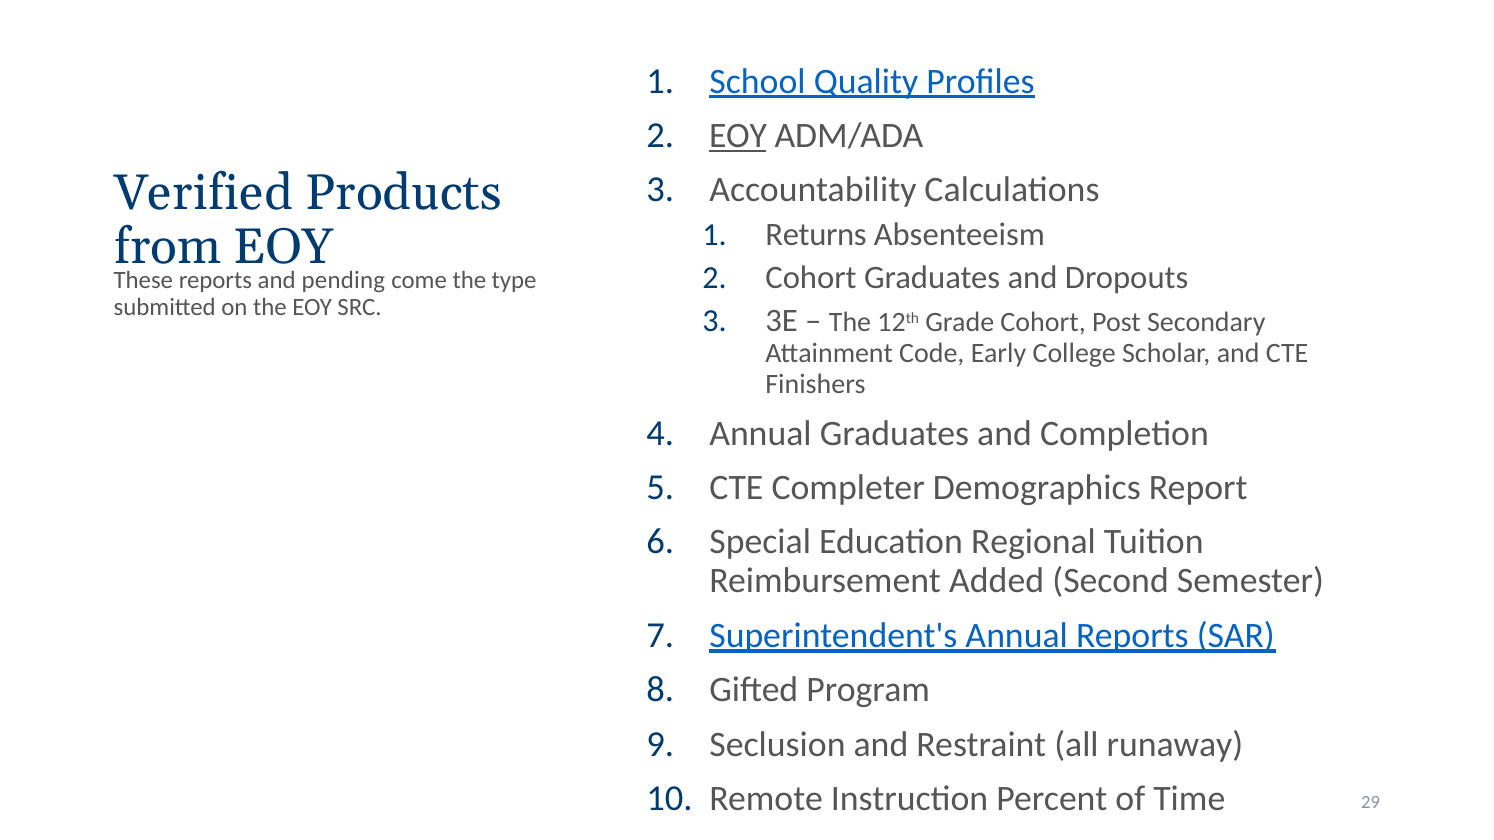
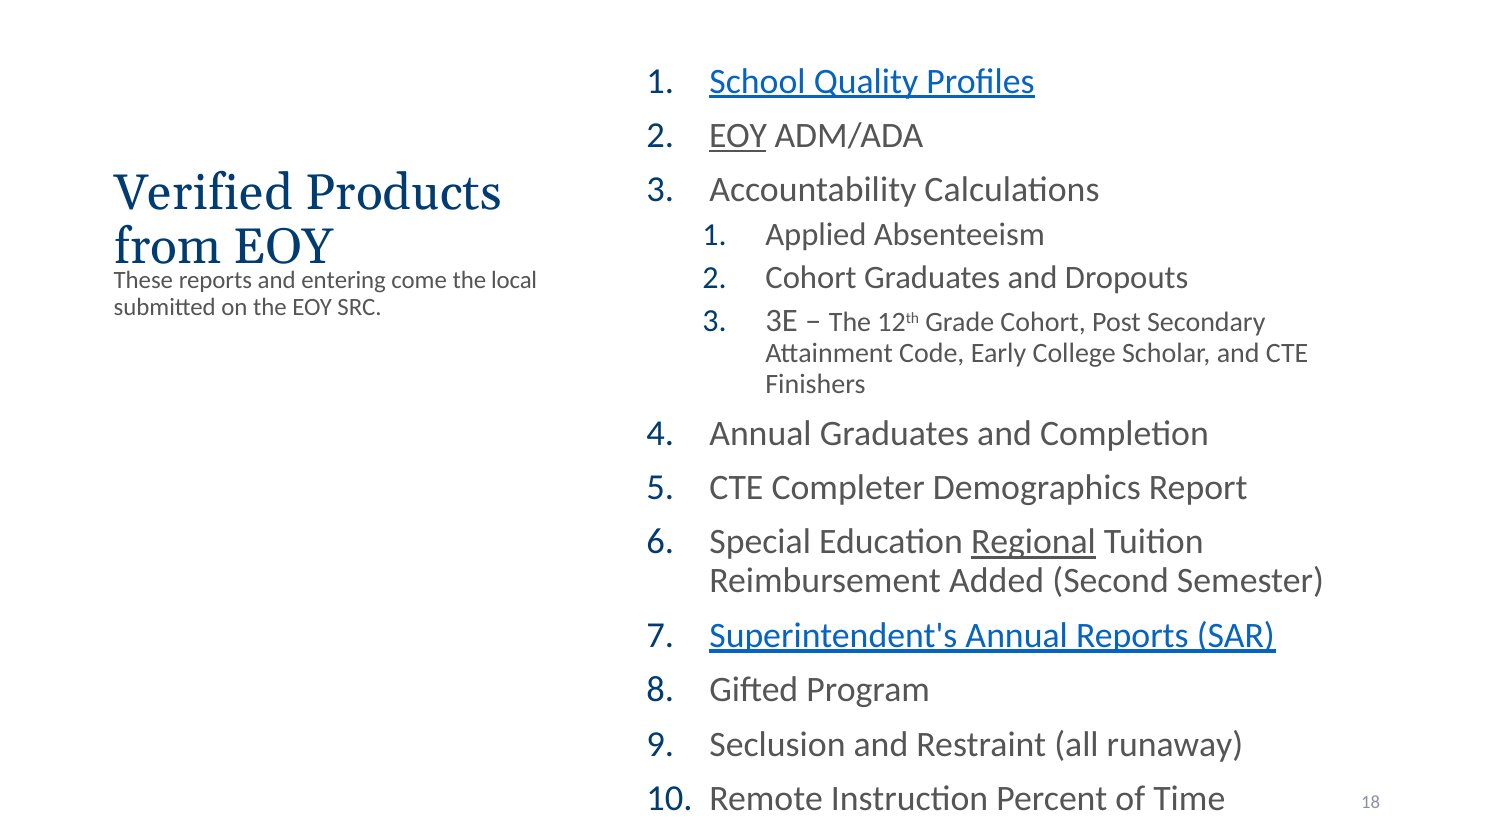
Returns: Returns -> Applied (816, 235)
pending: pending -> entering (344, 280)
type: type -> local (514, 280)
Regional underline: none -> present (1033, 542)
29: 29 -> 18 (1371, 802)
